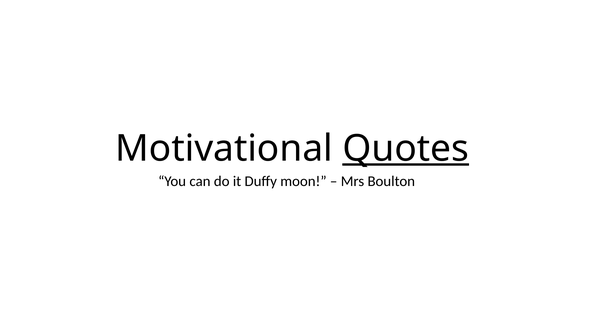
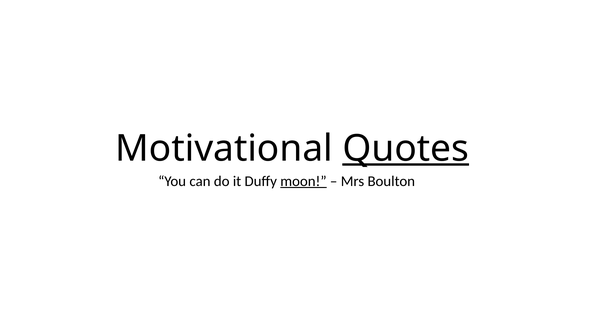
moon underline: none -> present (303, 181)
